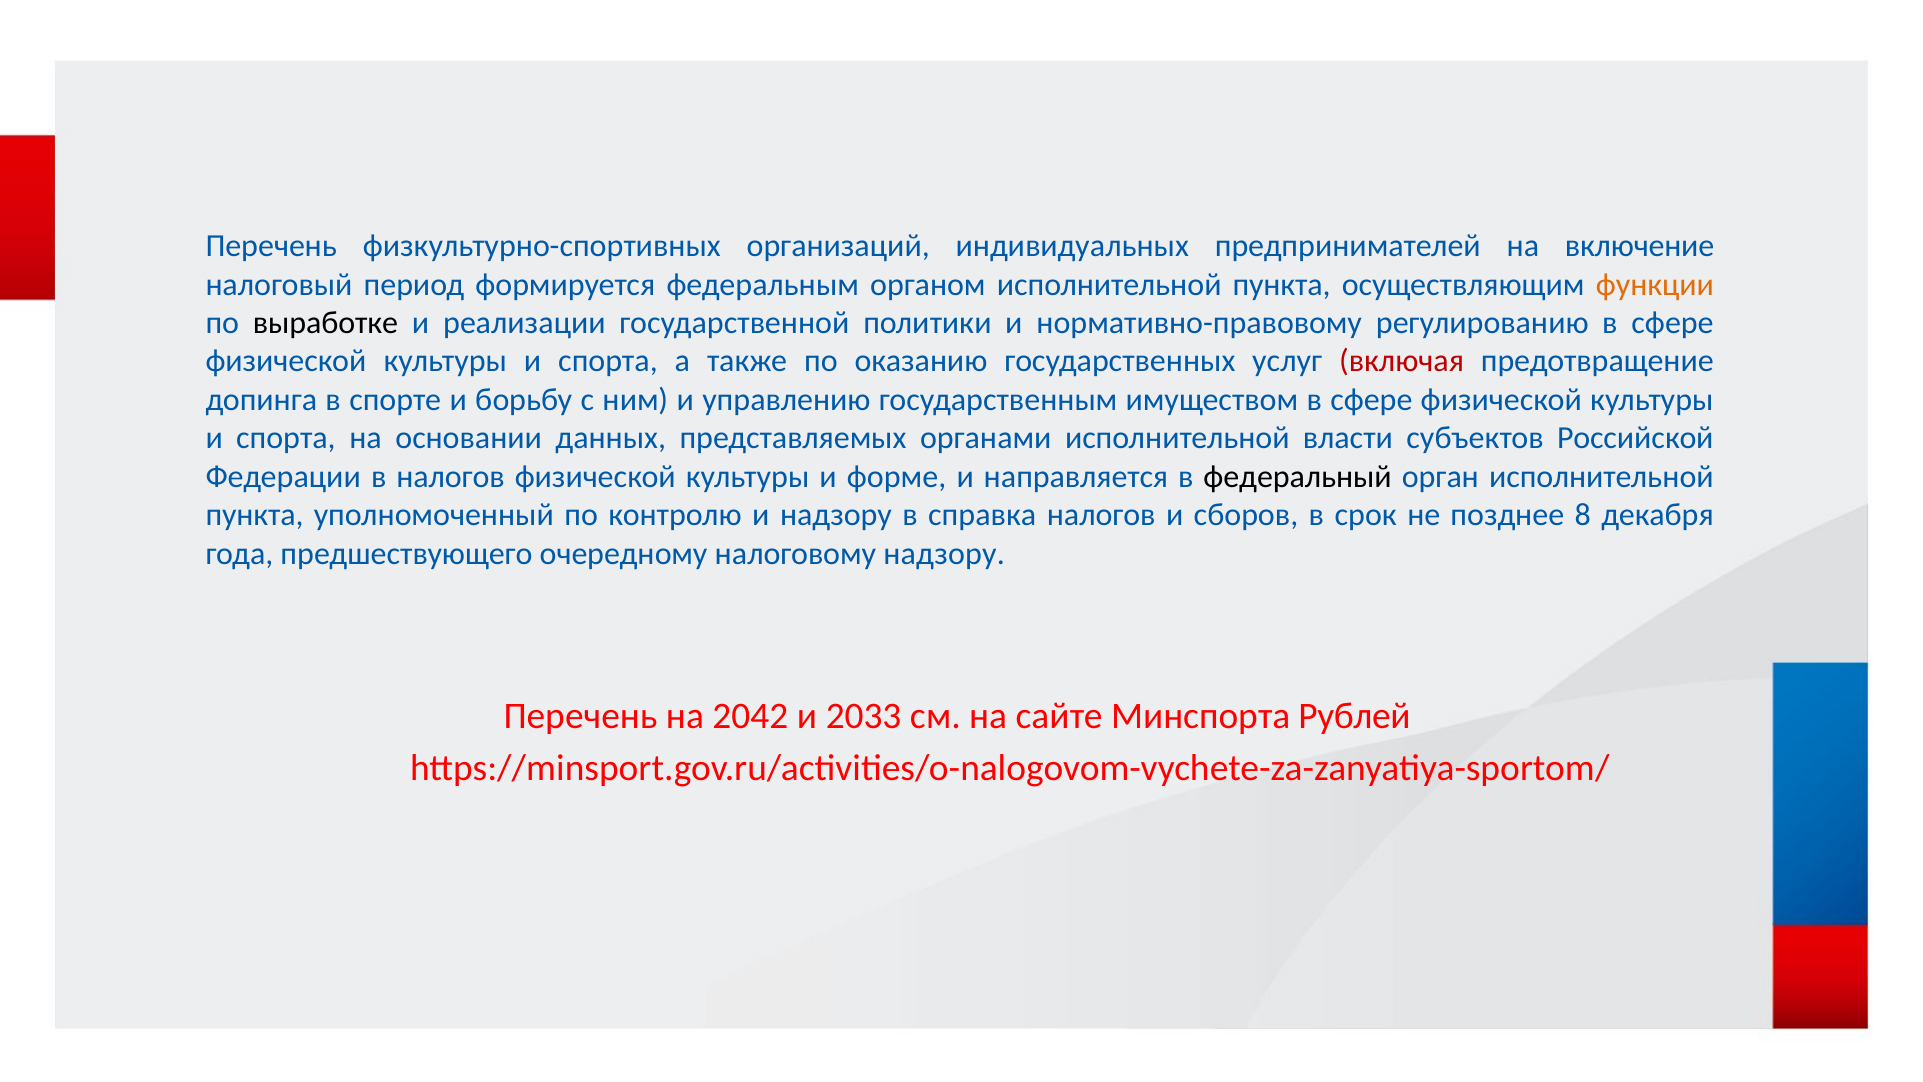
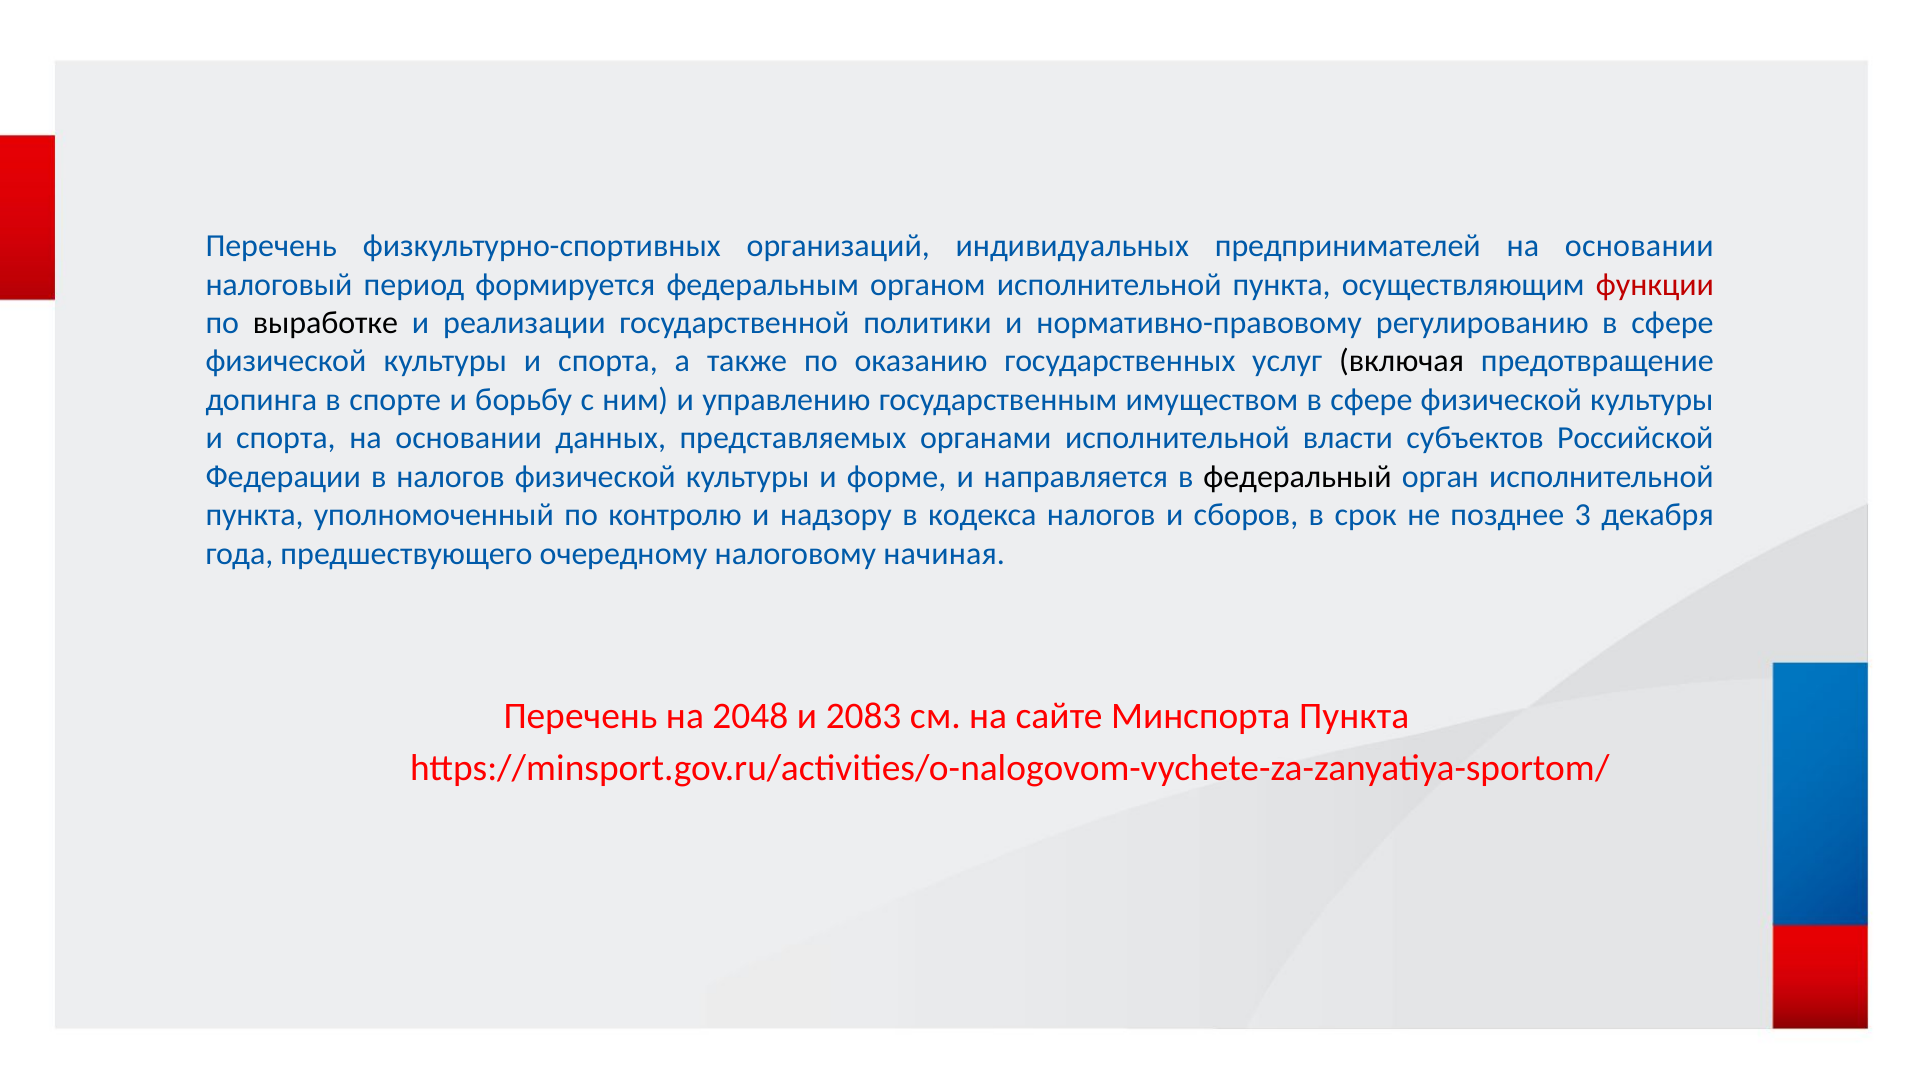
предпринимателей на включение: включение -> основании (1639, 246)
функции colour: orange -> red (1655, 284)
включая colour: red -> black (1401, 361)
справка: справка -> кодекса (982, 515)
8: 8 -> 3 (1583, 515)
налоговому надзору: надзору -> начиная (944, 554)
2042: 2042 -> 2048 (750, 716)
2033: 2033 -> 2083 (864, 716)
Минспорта Рублей: Рублей -> Пункта (1354, 716)
